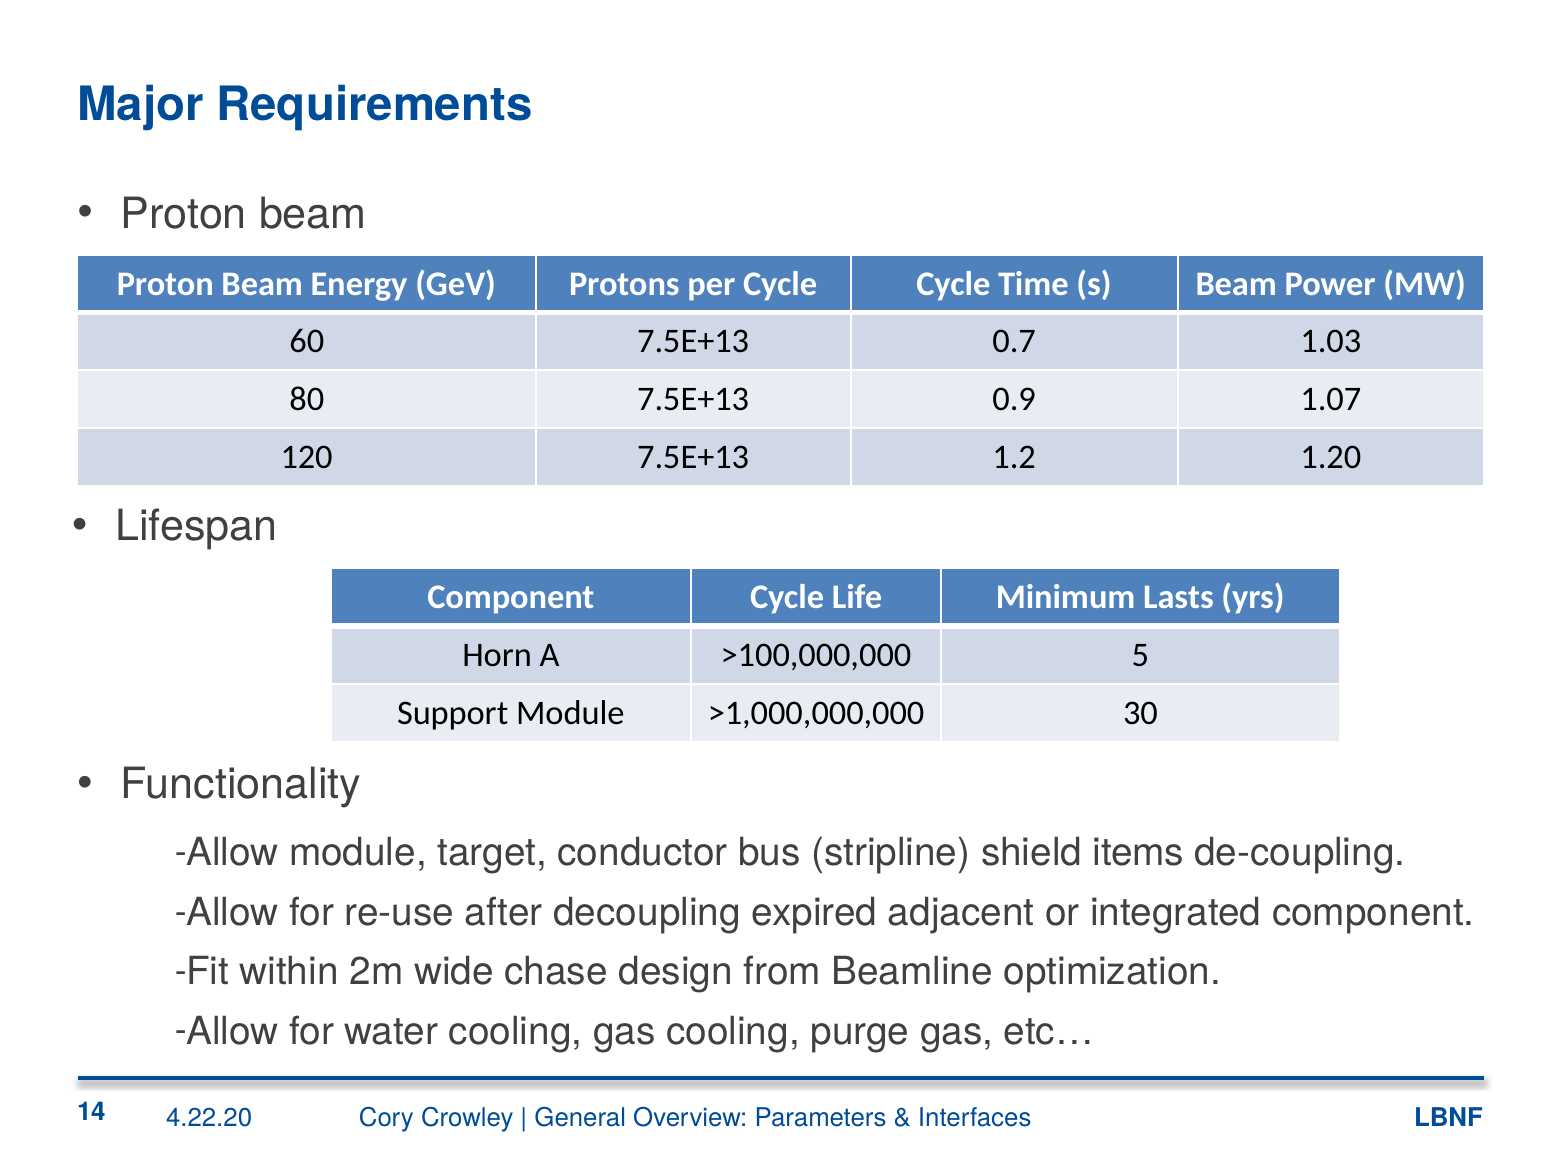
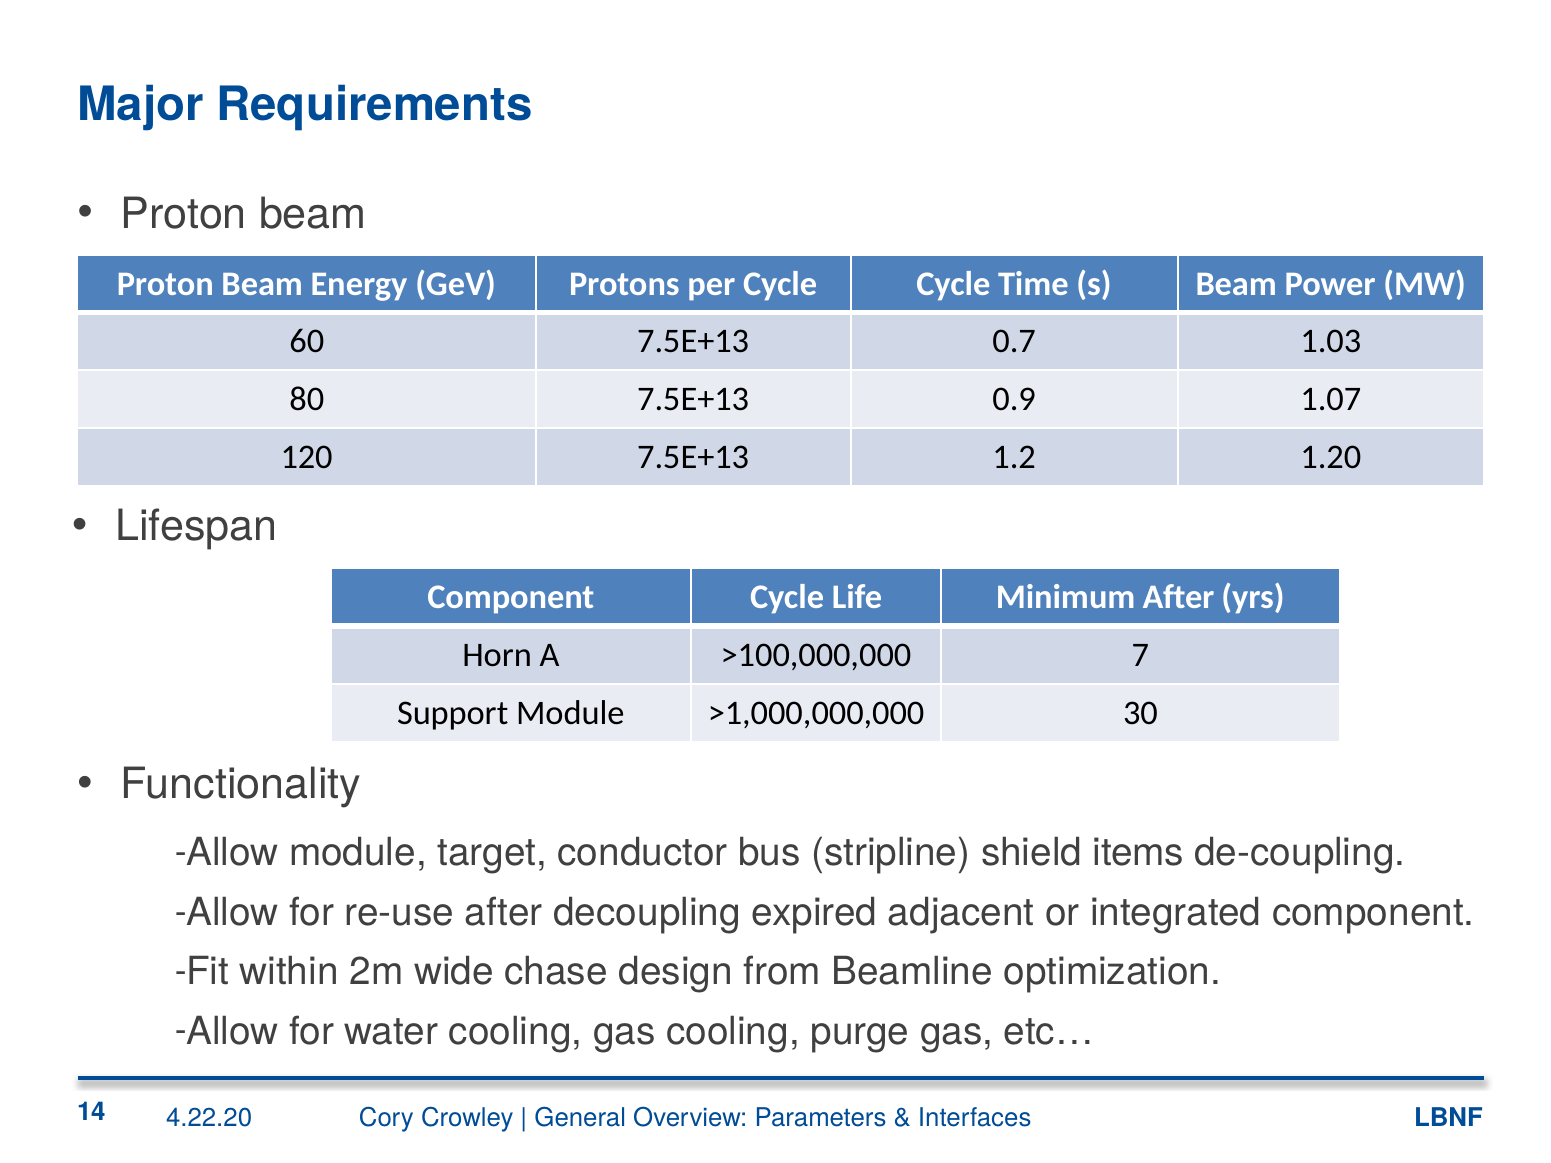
Minimum Lasts: Lasts -> After (1179, 598)
5: 5 -> 7 (1140, 655)
